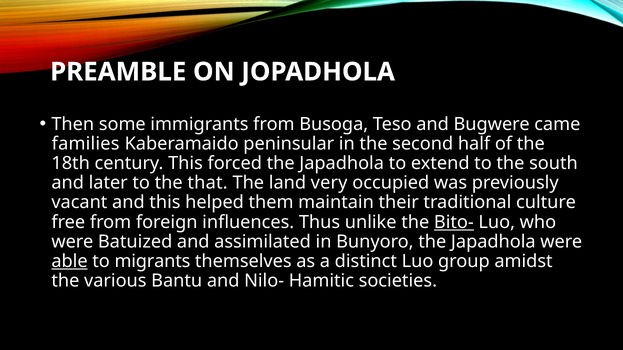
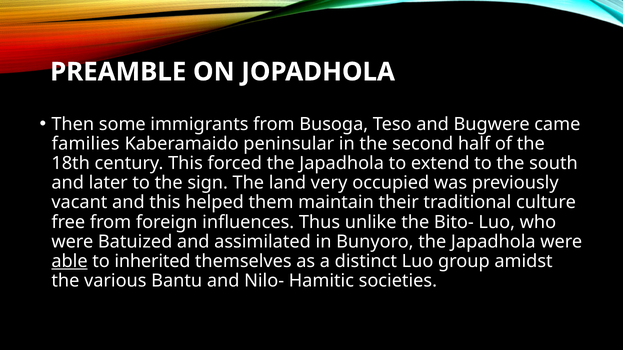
that: that -> sign (208, 183)
Bito- underline: present -> none (454, 222)
migrants: migrants -> inherited (152, 262)
